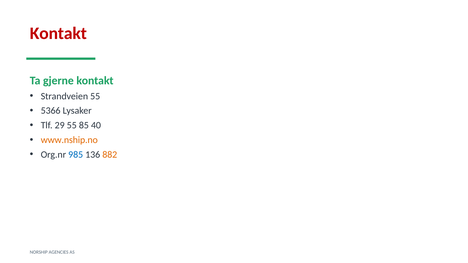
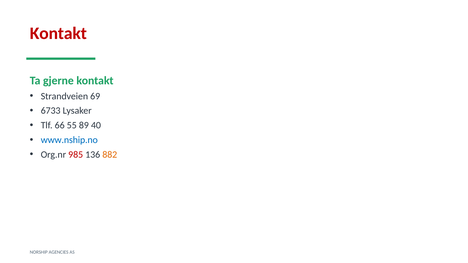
Strandveien 55: 55 -> 69 (95, 96)
5366: 5366 -> 6733 (51, 111)
29: 29 -> 66 (60, 126)
85: 85 -> 89 (84, 126)
www.nship.no colour: orange -> blue (69, 140)
985 colour: blue -> red (76, 155)
